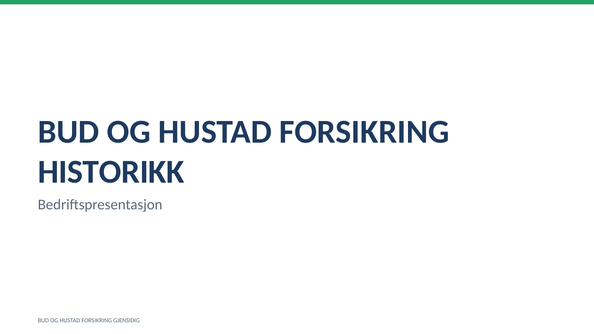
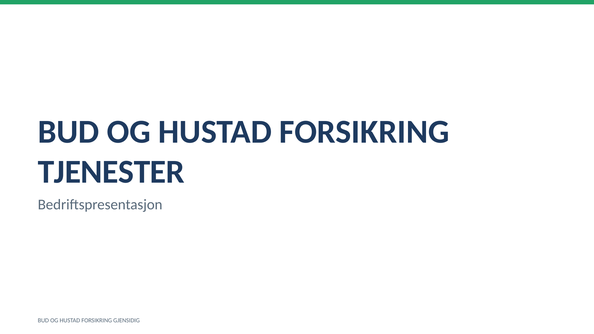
HISTORIKK: HISTORIKK -> TJENESTER (111, 172)
